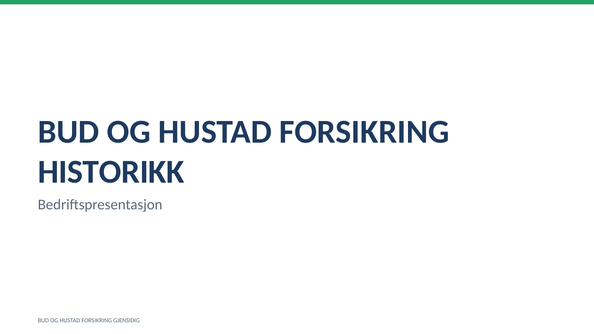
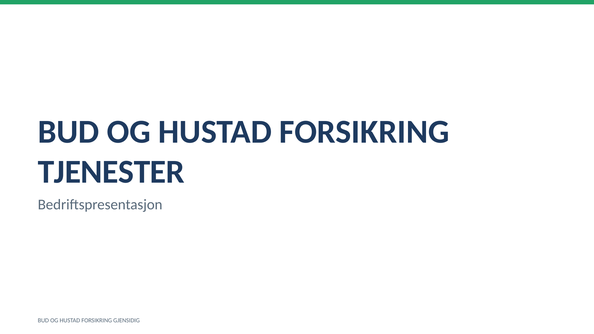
HISTORIKK: HISTORIKK -> TJENESTER (111, 172)
